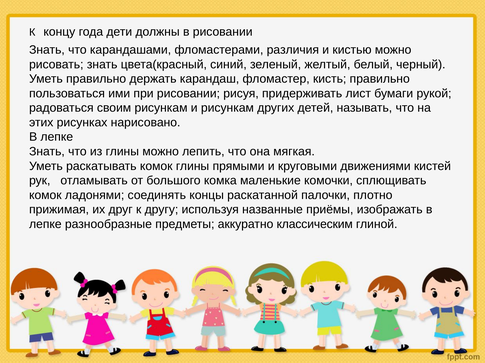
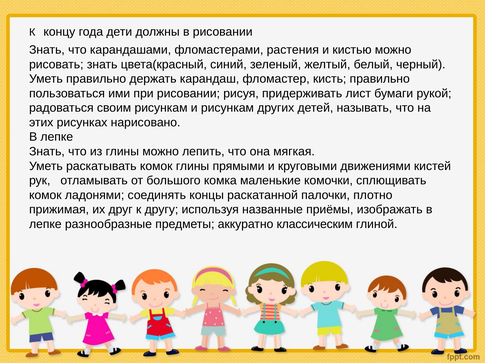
различия: различия -> растения (293, 50)
